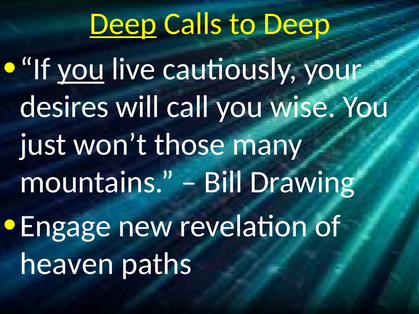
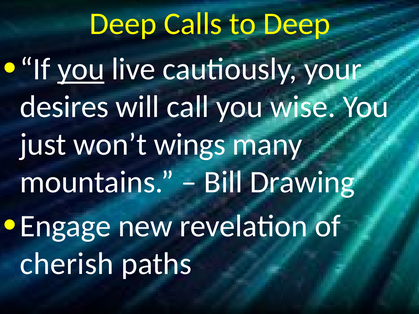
Deep underline: present -> none (123, 24)
those: those -> wings (190, 145)
heaven: heaven -> cherish (67, 264)
